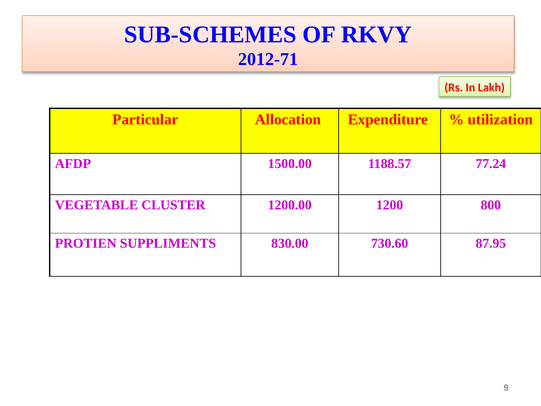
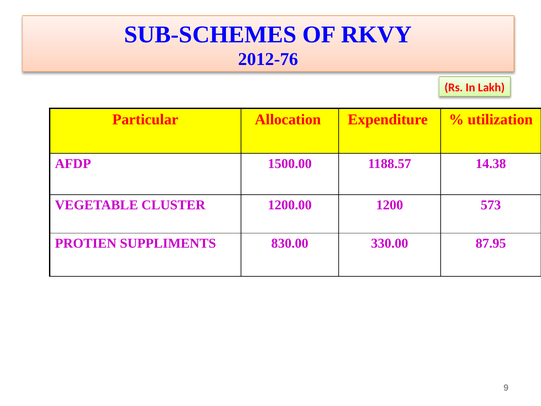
2012-71: 2012-71 -> 2012-76 (268, 59)
77.24: 77.24 -> 14.38 (491, 164)
800: 800 -> 573 (491, 205)
730.60: 730.60 -> 330.00 (390, 243)
